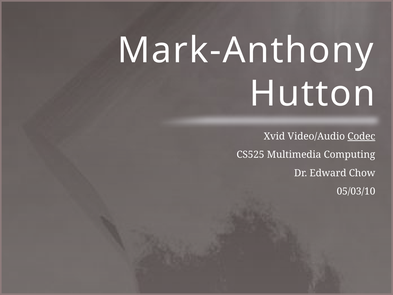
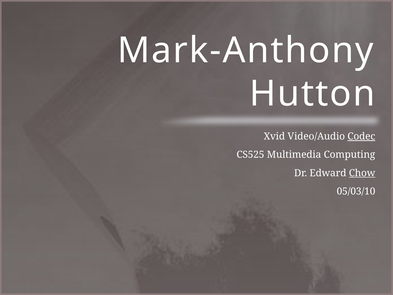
Chow underline: none -> present (362, 173)
